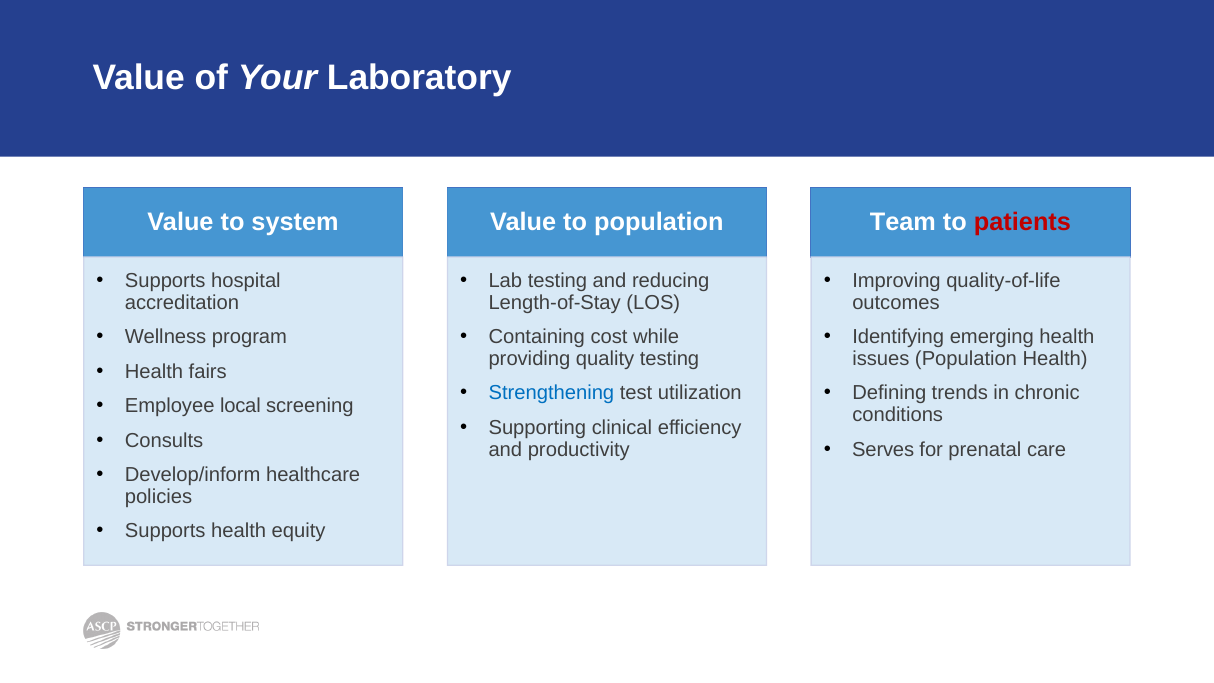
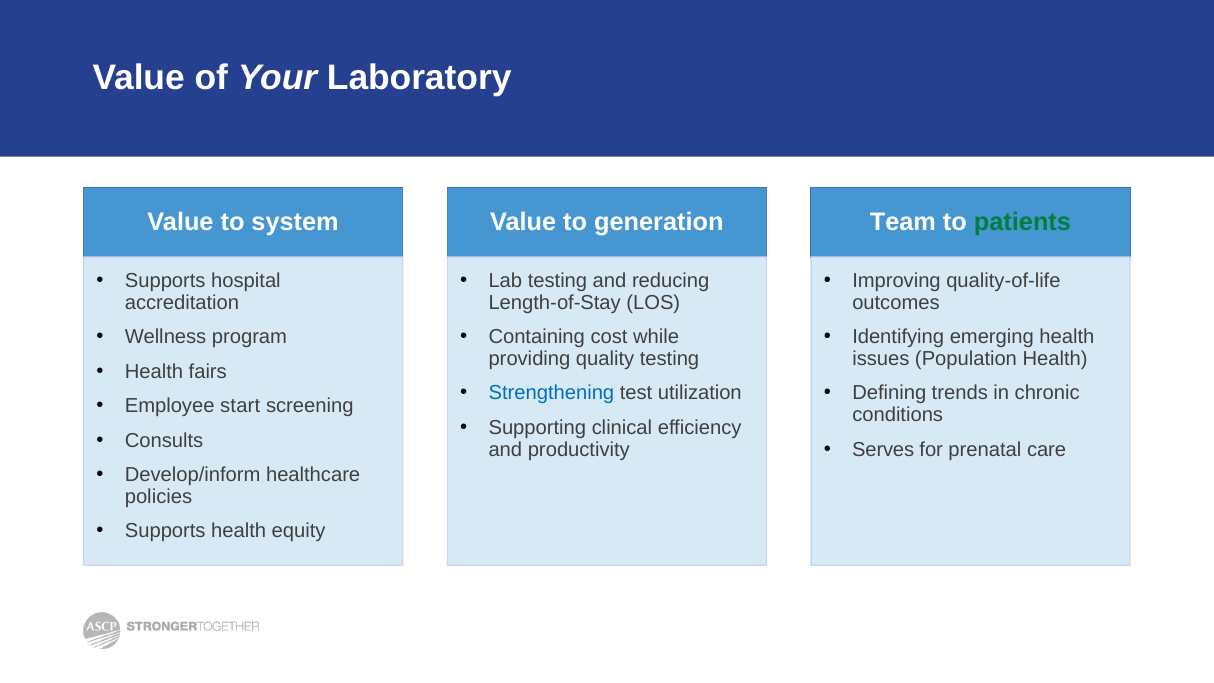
to population: population -> generation (659, 222)
patients colour: red -> green (1022, 222)
local: local -> start (240, 406)
